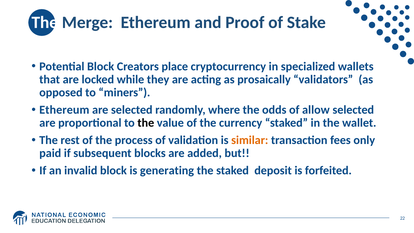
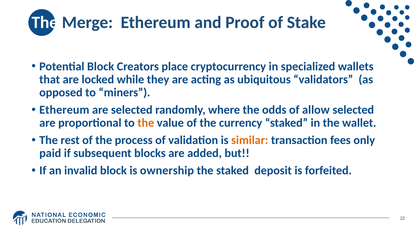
prosaically: prosaically -> ubiquitous (264, 79)
the colour: black -> orange (146, 123)
generating: generating -> ownership (167, 171)
